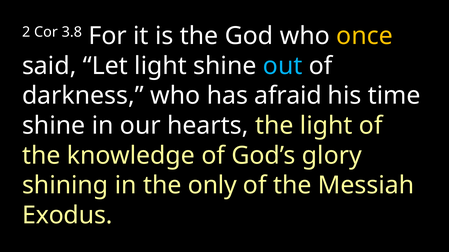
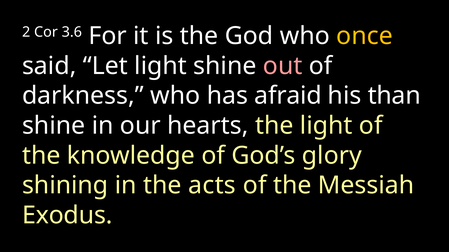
3.8: 3.8 -> 3.6 (72, 32)
out colour: light blue -> pink (283, 66)
time: time -> than (394, 96)
only: only -> acts (212, 186)
